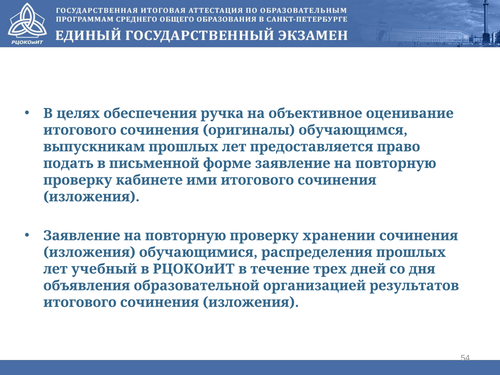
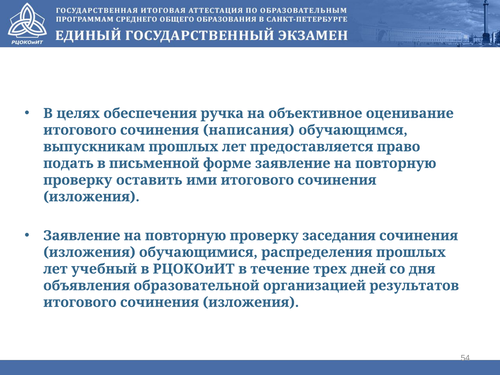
оригиналы: оригиналы -> написания (249, 130)
кабинете: кабинете -> оставить (149, 180)
хранении: хранении -> заседания (339, 236)
